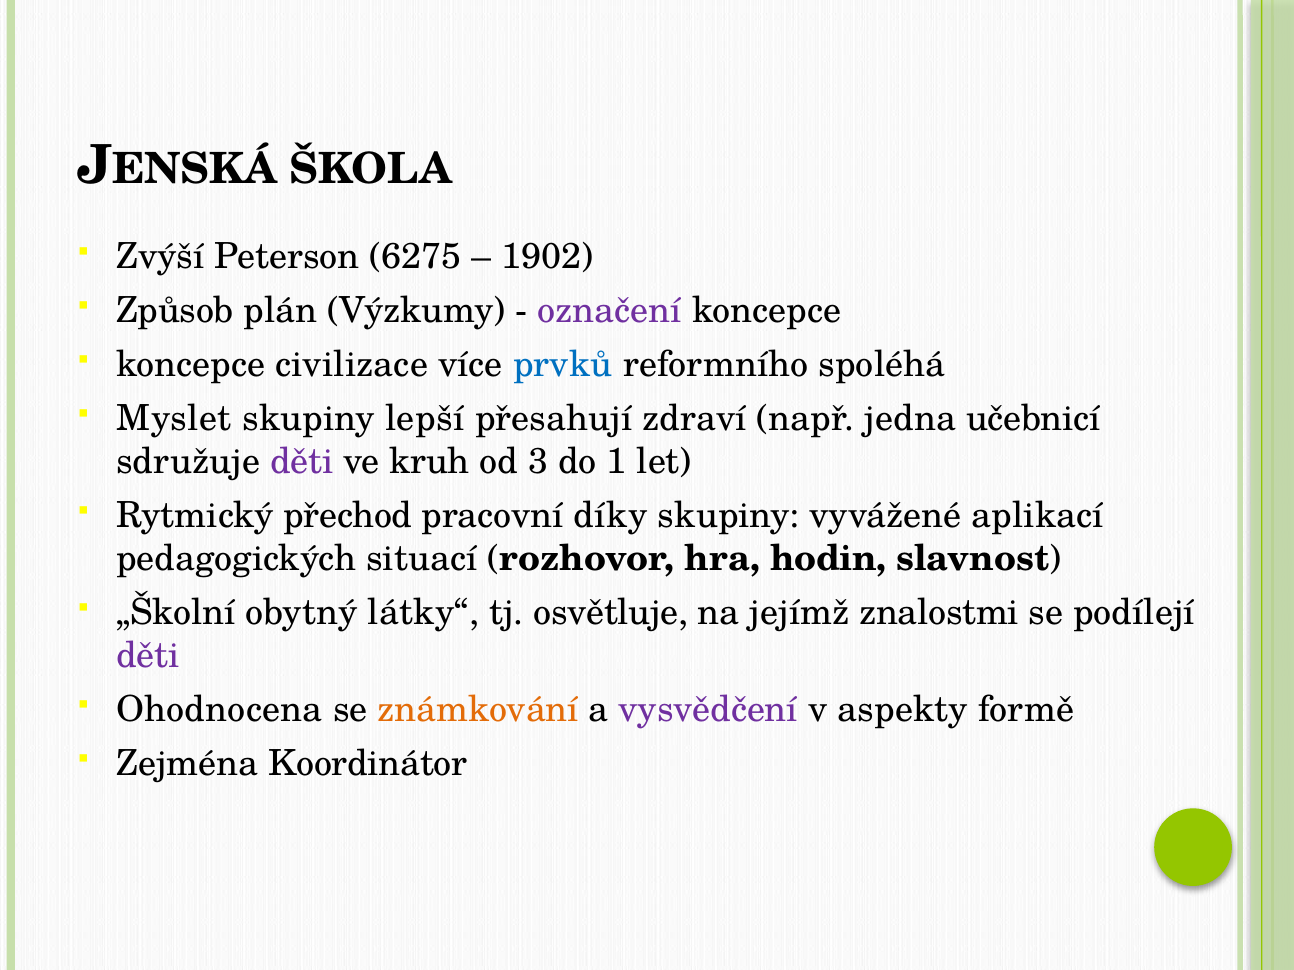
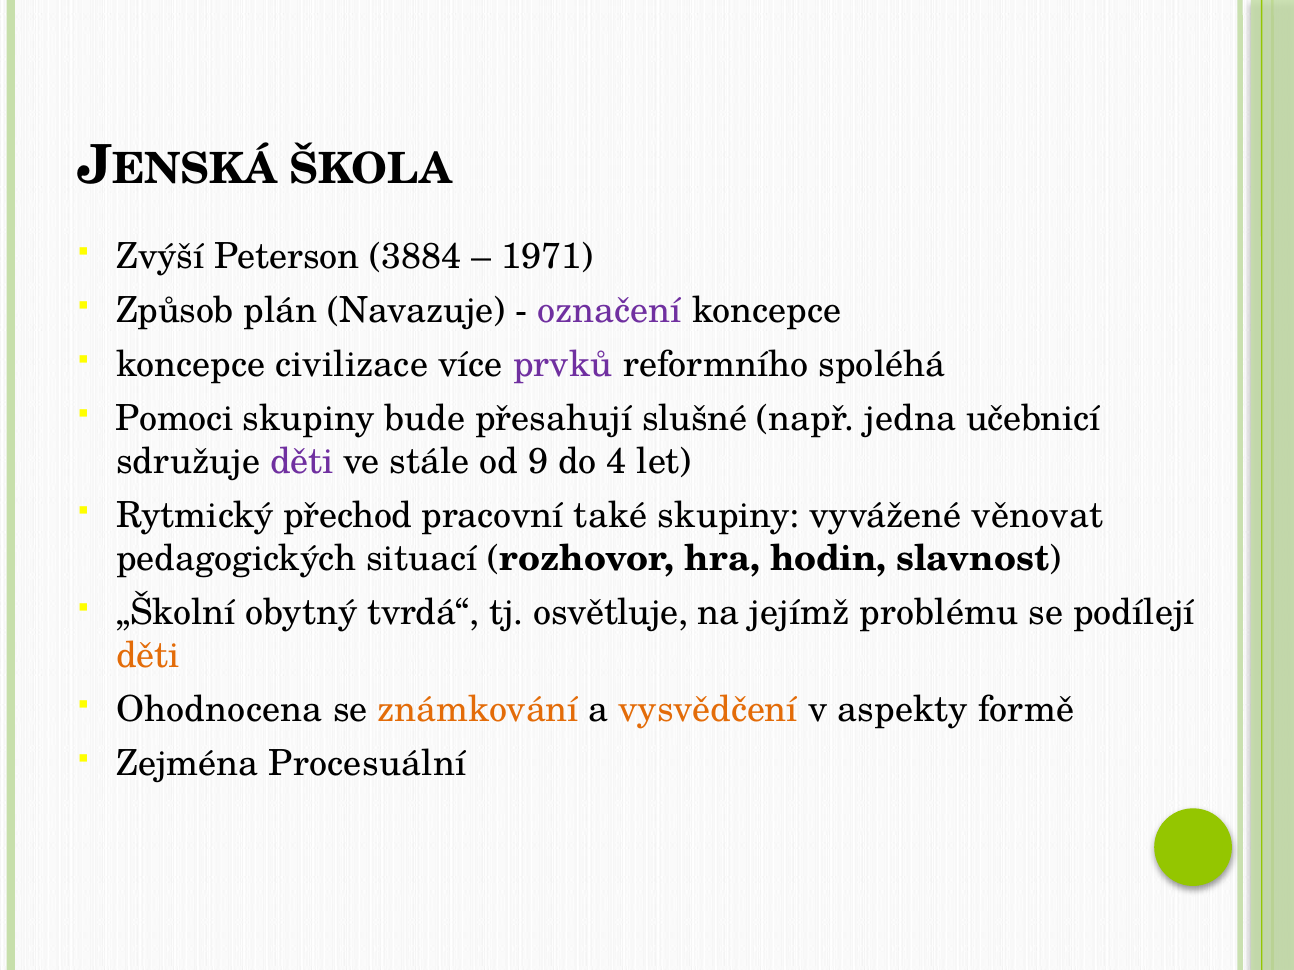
6275: 6275 -> 3884 (416, 257)
1902: 1902 -> 1971 (548, 257)
Výzkumy: Výzkumy -> Navazuje (416, 311)
prvků colour: blue -> purple (563, 365)
Myslet: Myslet -> Pomoci (175, 419)
lepší: lepší -> bude (425, 419)
zdraví: zdraví -> slušné (695, 419)
kruh: kruh -> stále (430, 462)
3: 3 -> 9 (538, 462)
1: 1 -> 4 (617, 462)
díky: díky -> také (611, 516)
aplikací: aplikací -> věnovat (1038, 516)
látky“: látky“ -> tvrdá“ (424, 613)
znalostmi: znalostmi -> problému (939, 613)
děti colour: purple -> orange (148, 656)
vysvědčení colour: purple -> orange (708, 710)
Koordinátor: Koordinátor -> Procesuální (368, 764)
